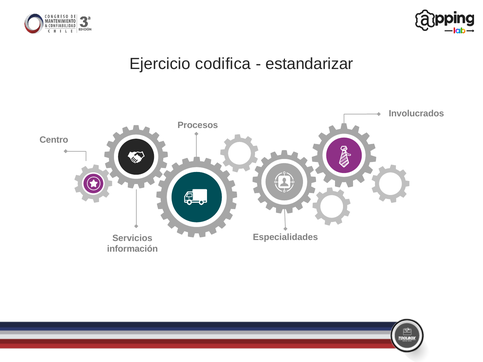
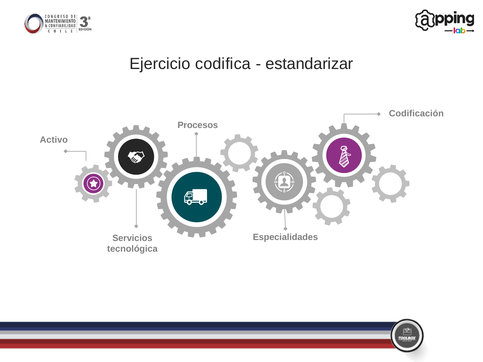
Involucrados: Involucrados -> Codificación (416, 114)
Centro: Centro -> Activo (54, 140)
información: información -> tecnológica (132, 249)
